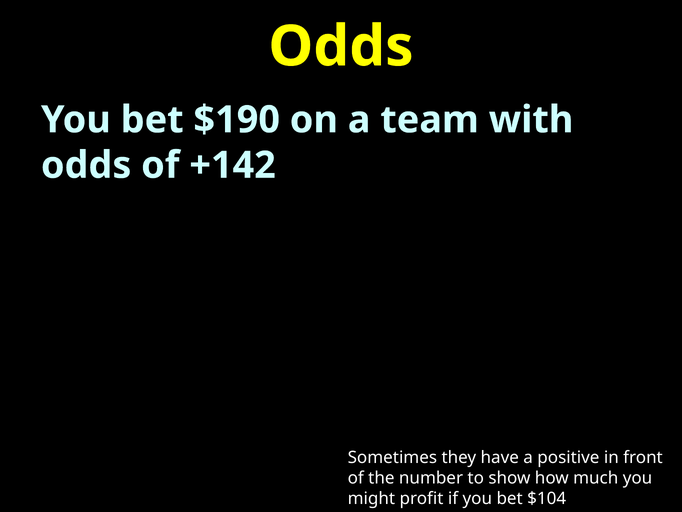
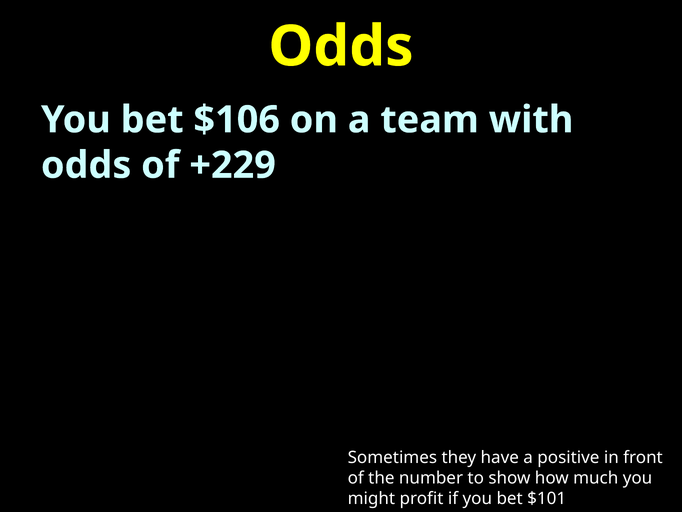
$190: $190 -> $106 (237, 120)
+142: +142 -> +229 (233, 165)
$104: $104 -> $101 (547, 498)
